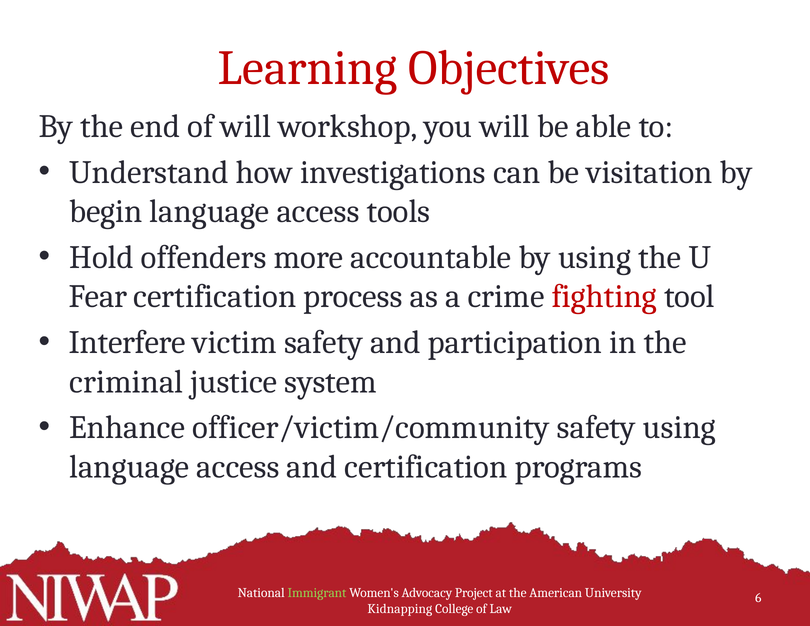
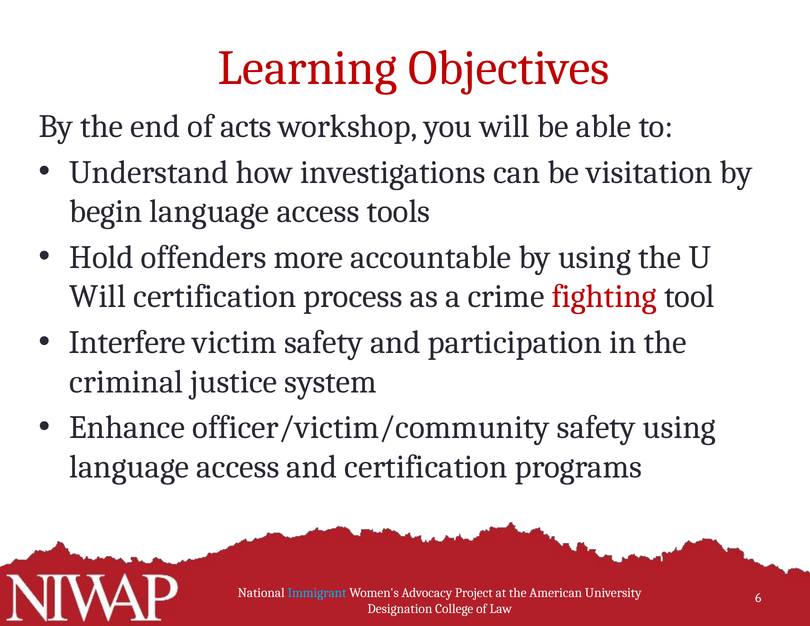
of will: will -> acts (246, 126)
Fear: Fear -> Will (98, 297)
Immigrant colour: light green -> light blue (317, 593)
Kidnapping: Kidnapping -> Designation (400, 609)
